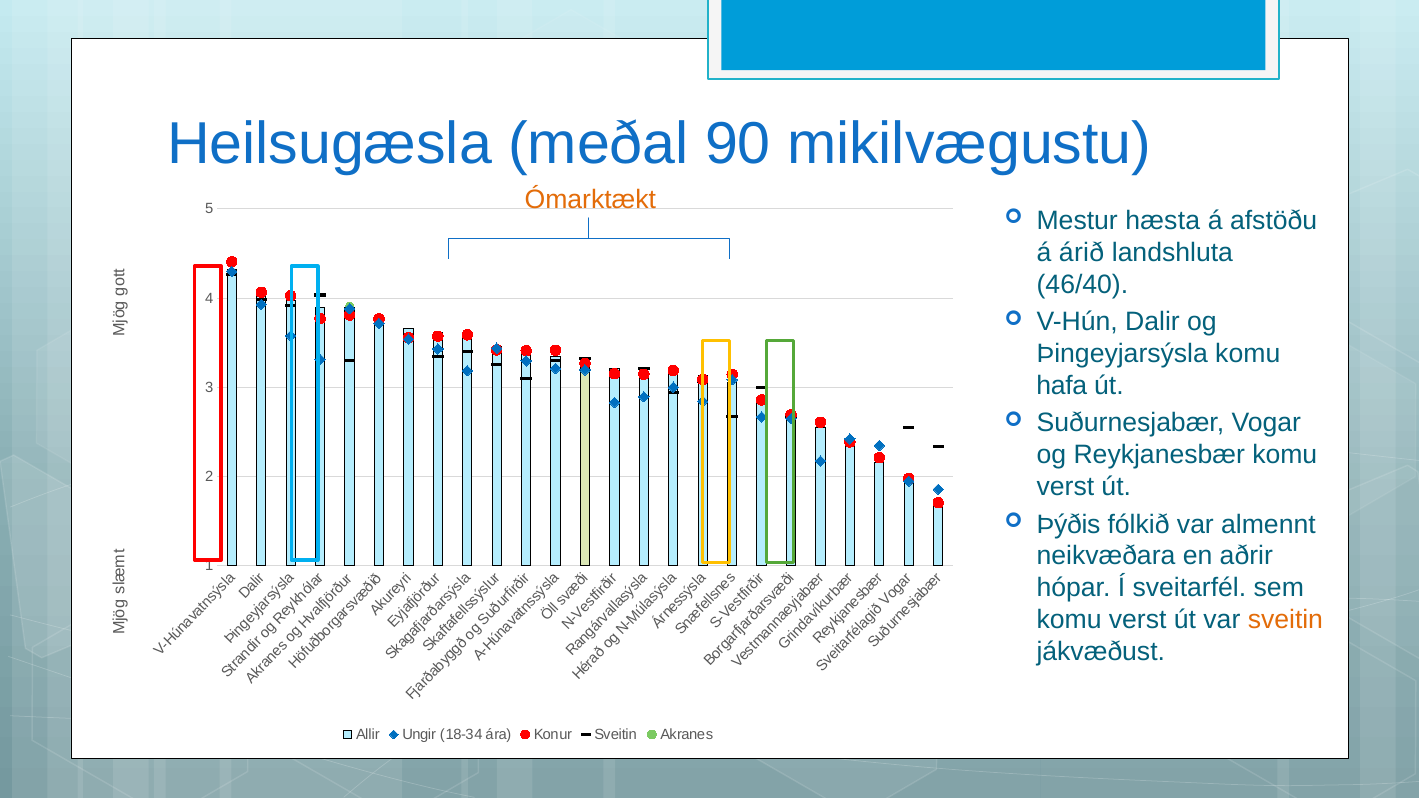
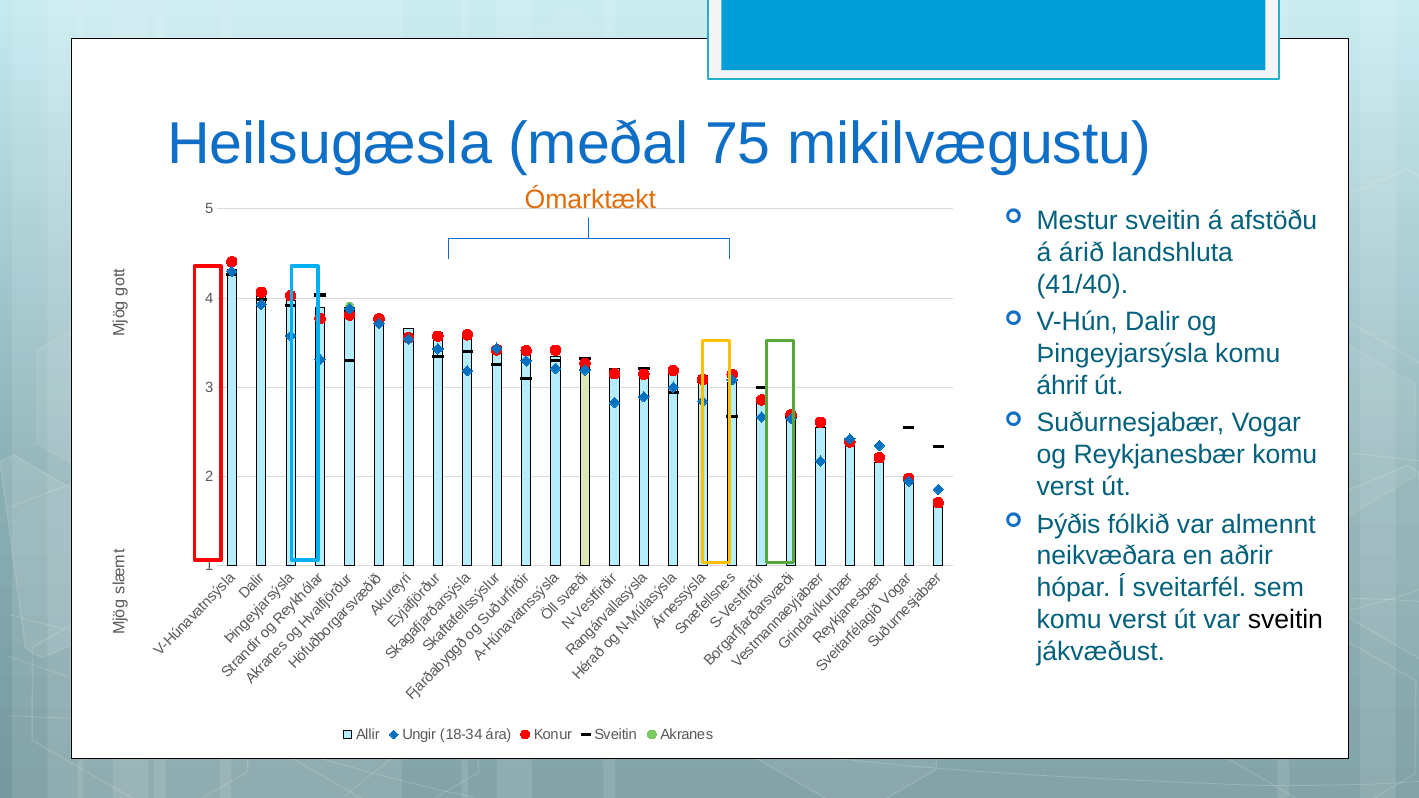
90: 90 -> 75 (738, 144)
Mestur hæsta: hæsta -> sveitin (1163, 221)
46/40: 46/40 -> 41/40 (1082, 285)
hafa: hafa -> áhrif (1062, 386)
sveitin colour: orange -> black (1285, 620)
